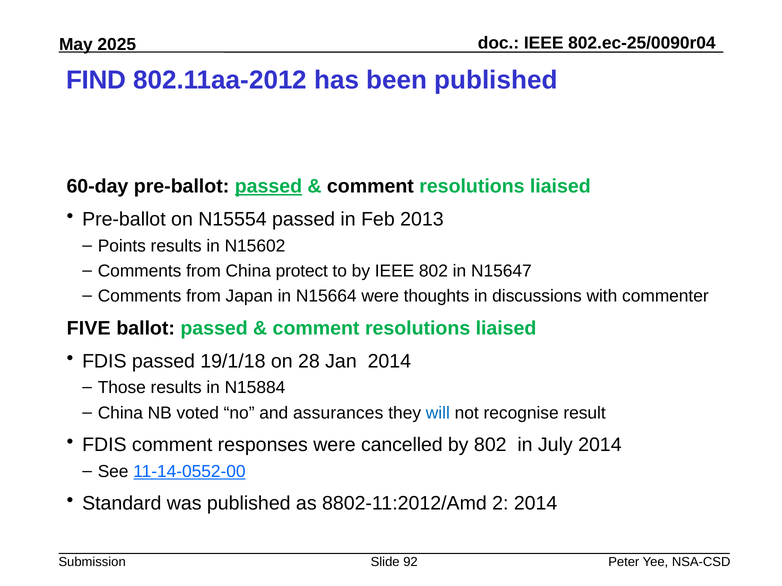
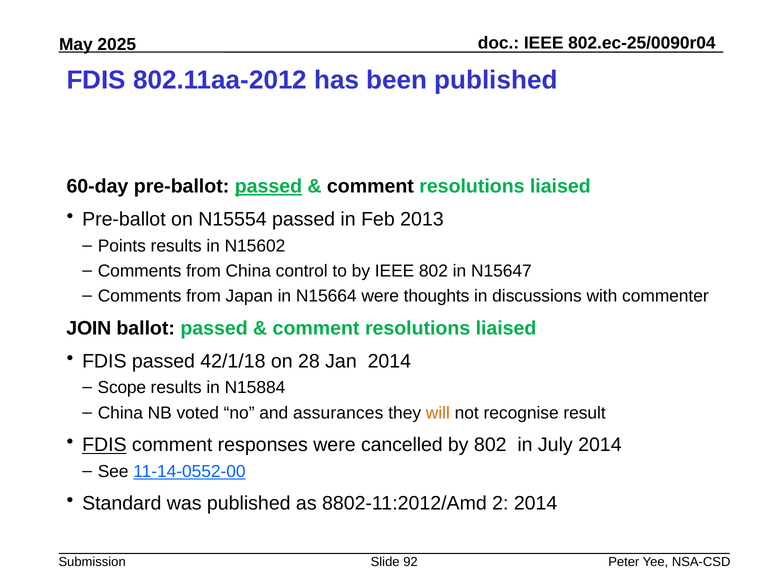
FIND: FIND -> FDIS (96, 80)
protect: protect -> control (302, 271)
FIVE: FIVE -> JOIN (89, 329)
19/1/18: 19/1/18 -> 42/1/18 (233, 362)
Those: Those -> Scope (122, 388)
will colour: blue -> orange (438, 413)
FDIS underline: none -> present (104, 445)
